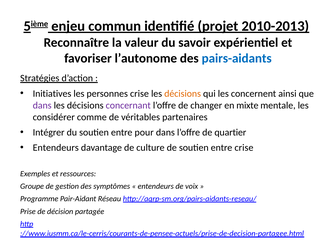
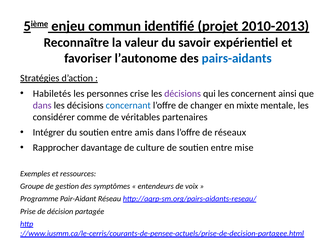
Initiatives: Initiatives -> Habiletés (52, 94)
décisions colour: orange -> purple (183, 94)
concernant colour: purple -> blue (128, 105)
pour: pour -> amis (144, 132)
quartier: quartier -> réseaux (230, 132)
Entendeurs: Entendeurs -> Rapprocher (56, 148)
entre crise: crise -> mise (244, 148)
